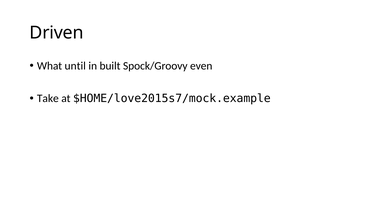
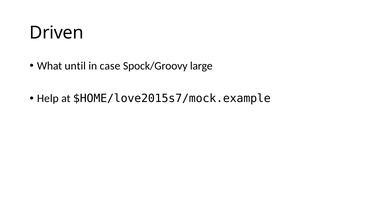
built: built -> case (110, 66)
even: even -> large (201, 66)
Take: Take -> Help (48, 98)
